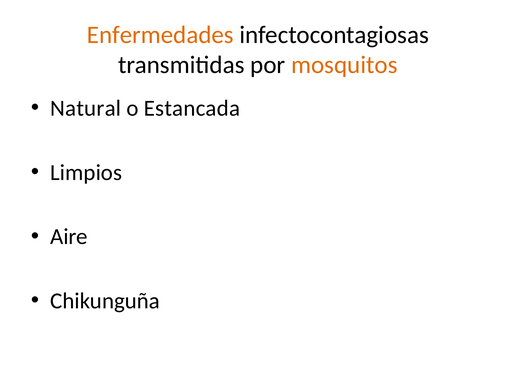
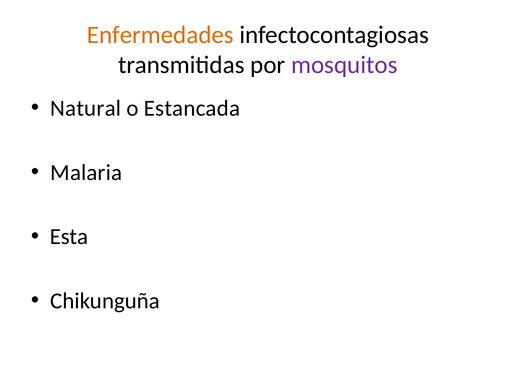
mosquitos colour: orange -> purple (344, 65)
Limpios: Limpios -> Malaria (86, 172)
Aire: Aire -> Esta (69, 237)
